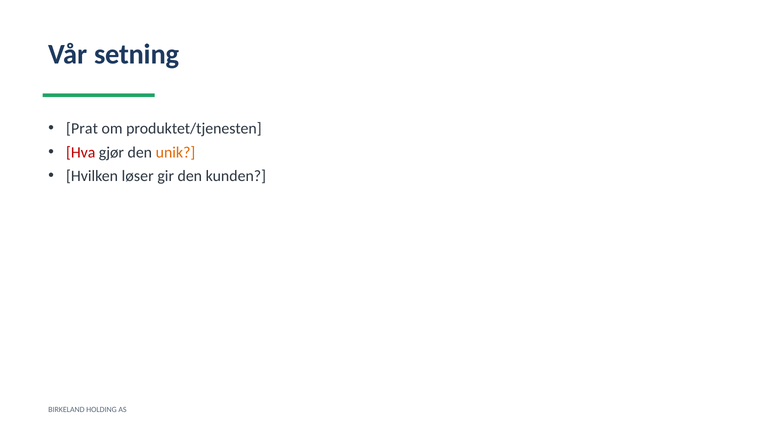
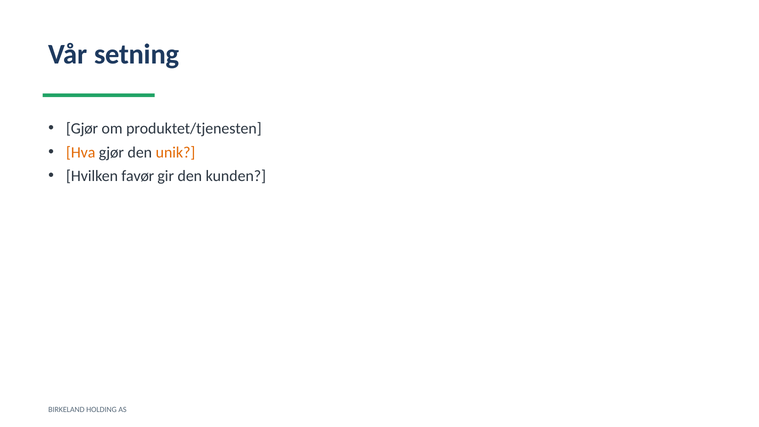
Prat: Prat -> Gjør (82, 129)
Hva colour: red -> orange (81, 152)
løser: løser -> favør (138, 176)
